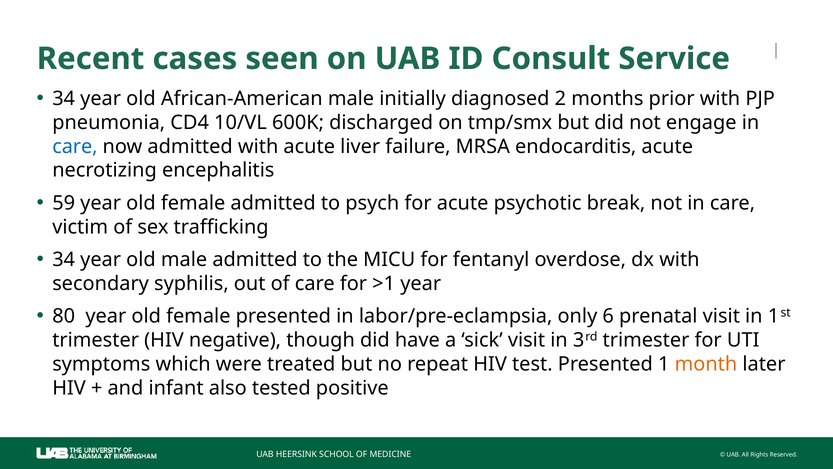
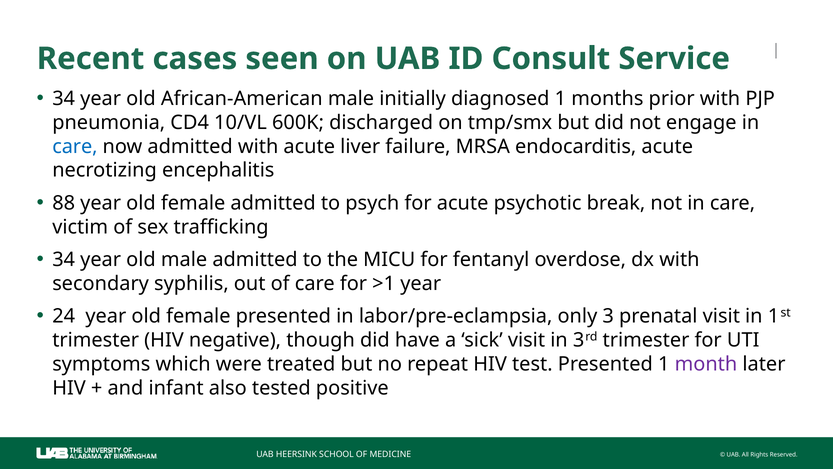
diagnosed 2: 2 -> 1 (560, 98)
59: 59 -> 88 (64, 203)
80: 80 -> 24 (64, 316)
6: 6 -> 3 (608, 316)
month colour: orange -> purple (706, 364)
